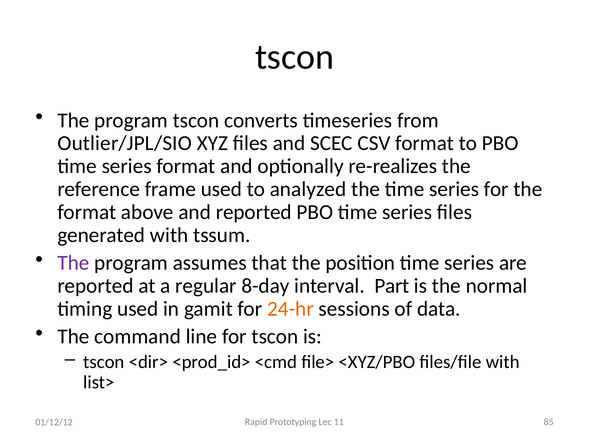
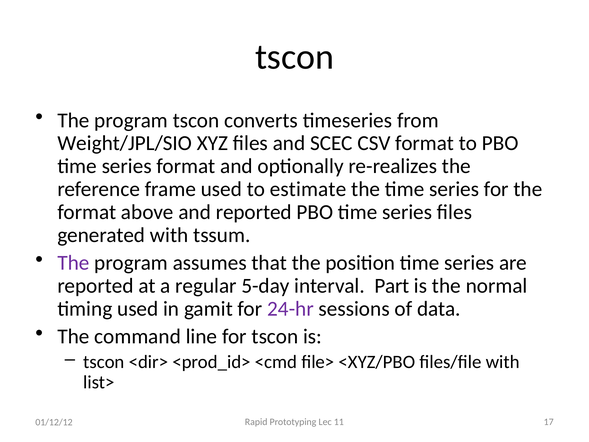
Outlier/JPL/SIO: Outlier/JPL/SIO -> Weight/JPL/SIO (125, 143)
analyzed: analyzed -> estimate (308, 189)
8-day: 8-day -> 5-day (265, 286)
24-hr colour: orange -> purple (290, 309)
85: 85 -> 17 (549, 422)
